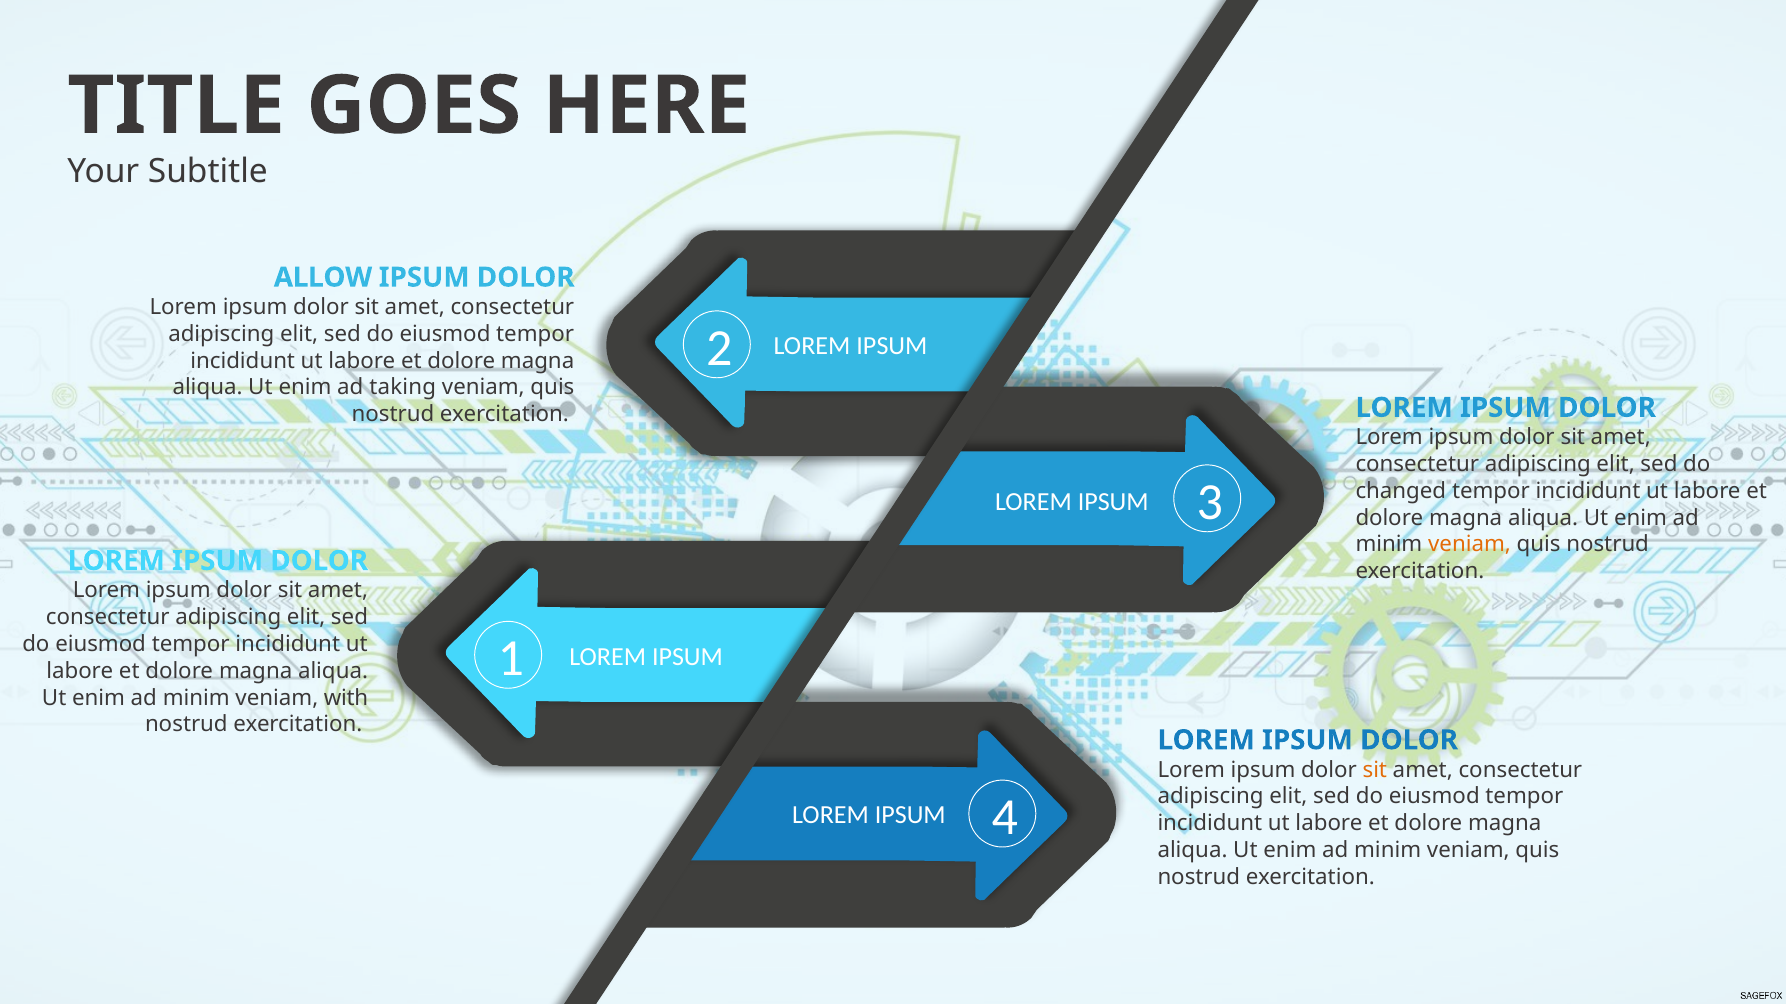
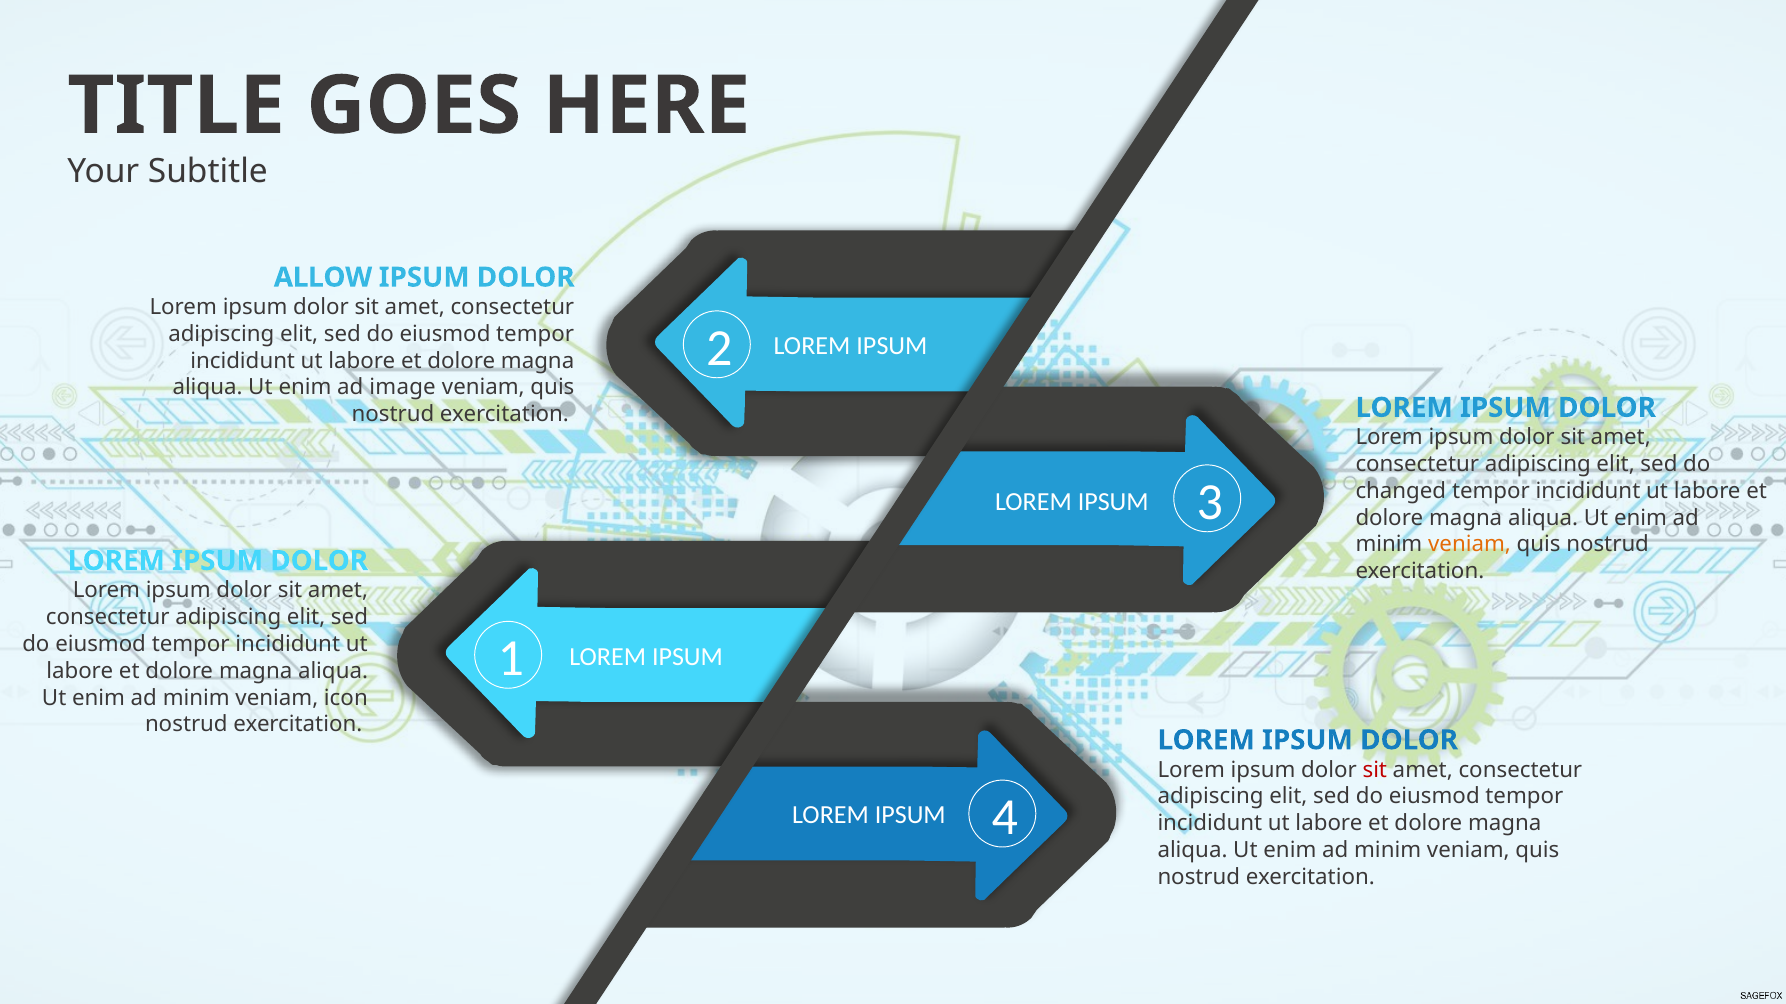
taking: taking -> image (403, 388)
with: with -> icon (346, 698)
sit colour: orange -> red (1375, 770)
